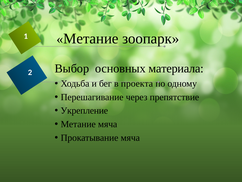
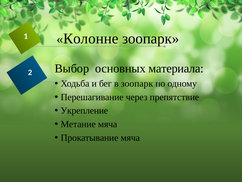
Метание: Метание -> Колонне (91, 38)
в проекта: проекта -> зоопарк (137, 83)
